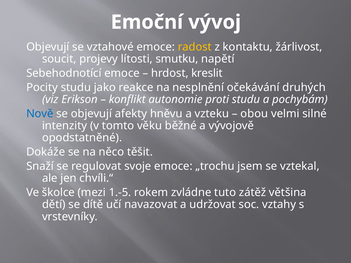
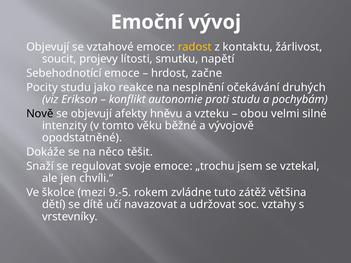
kreslit: kreslit -> začne (207, 73)
Nově colour: blue -> black (40, 114)
1.-5: 1.-5 -> 9.-5 (120, 193)
